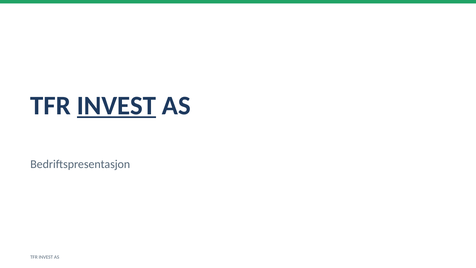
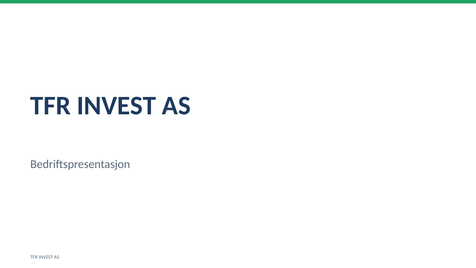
INVEST underline: present -> none (116, 106)
